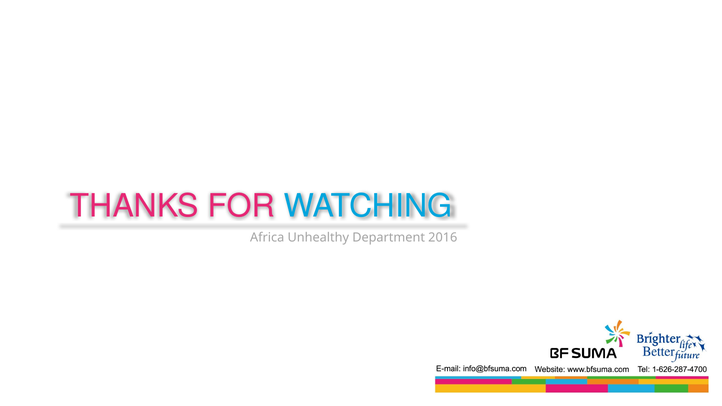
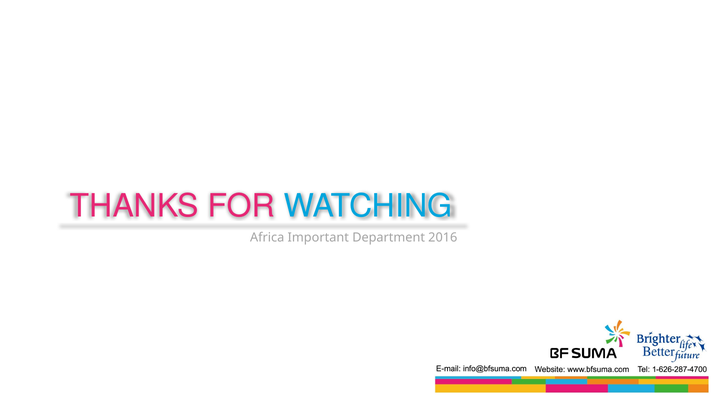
Unhealthy: Unhealthy -> Important (318, 238)
